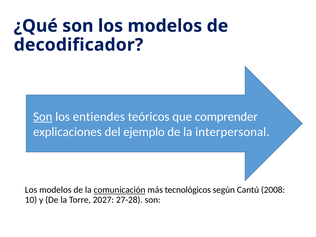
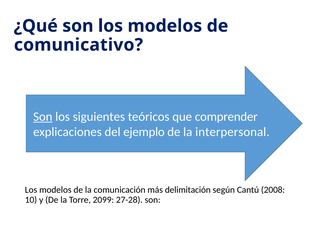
decodificador: decodificador -> comunicativo (78, 45)
entiendes: entiendes -> siguientes (99, 117)
comunicación underline: present -> none (120, 190)
tecnológicos: tecnológicos -> delimitación (188, 190)
2027: 2027 -> 2099 (103, 200)
